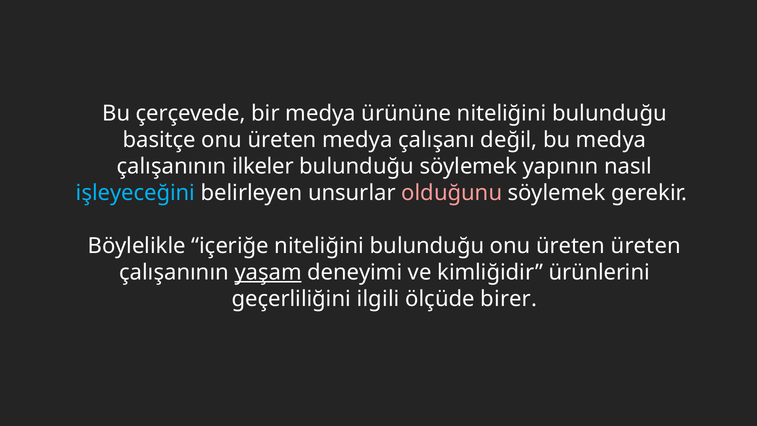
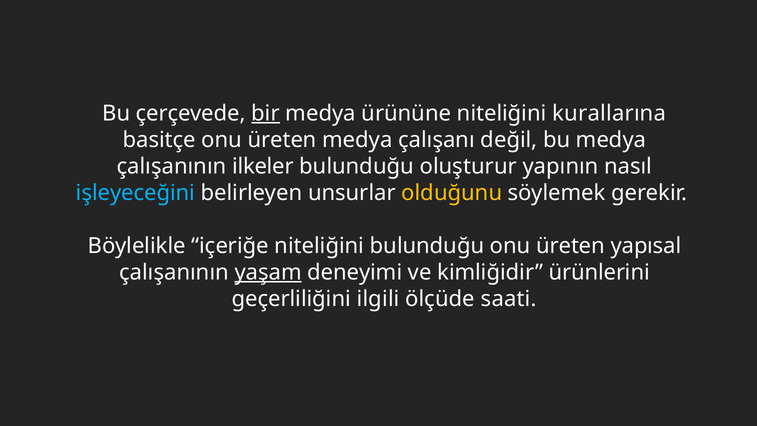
bir underline: none -> present (266, 113)
ürününe niteliğini bulunduğu: bulunduğu -> kurallarına (609, 113)
bulunduğu söylemek: söylemek -> oluşturur (468, 166)
olduğunu colour: pink -> yellow (452, 193)
üreten üreten: üreten -> yapısal (646, 246)
birer: birer -> saati (509, 299)
